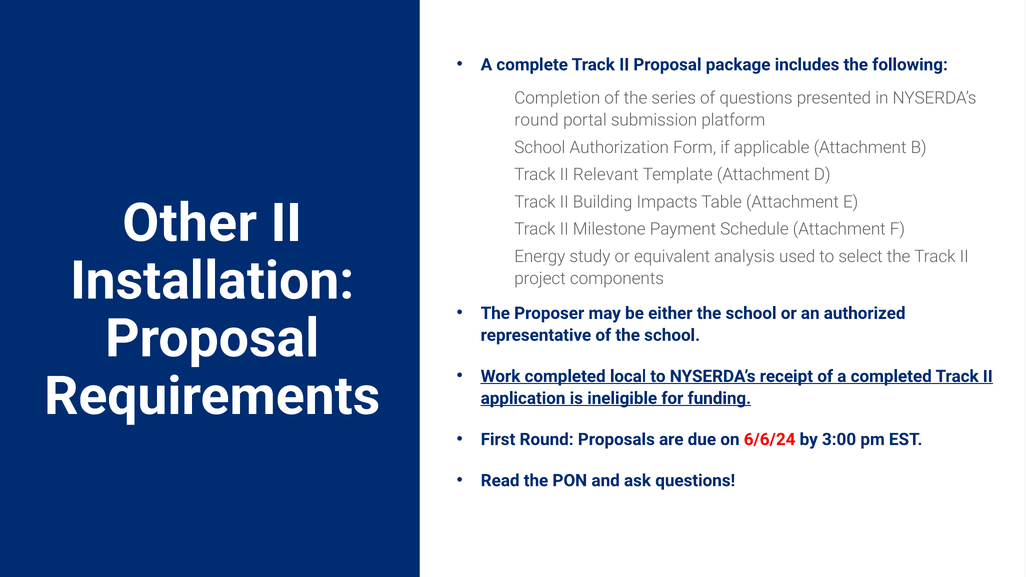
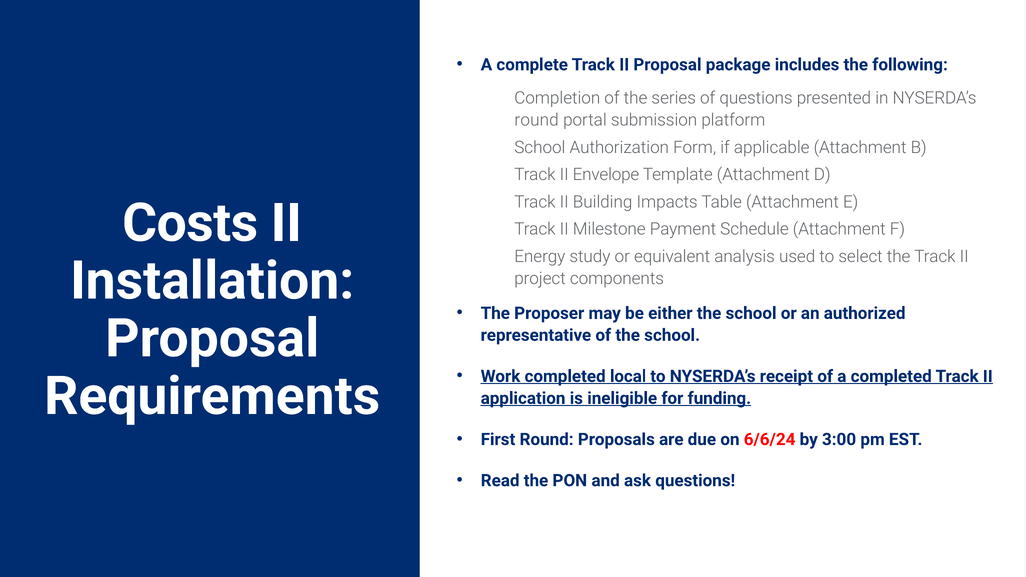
Relevant: Relevant -> Envelope (606, 175)
Other: Other -> Costs (190, 223)
